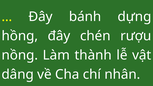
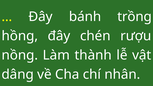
dựng: dựng -> trồng (135, 17)
